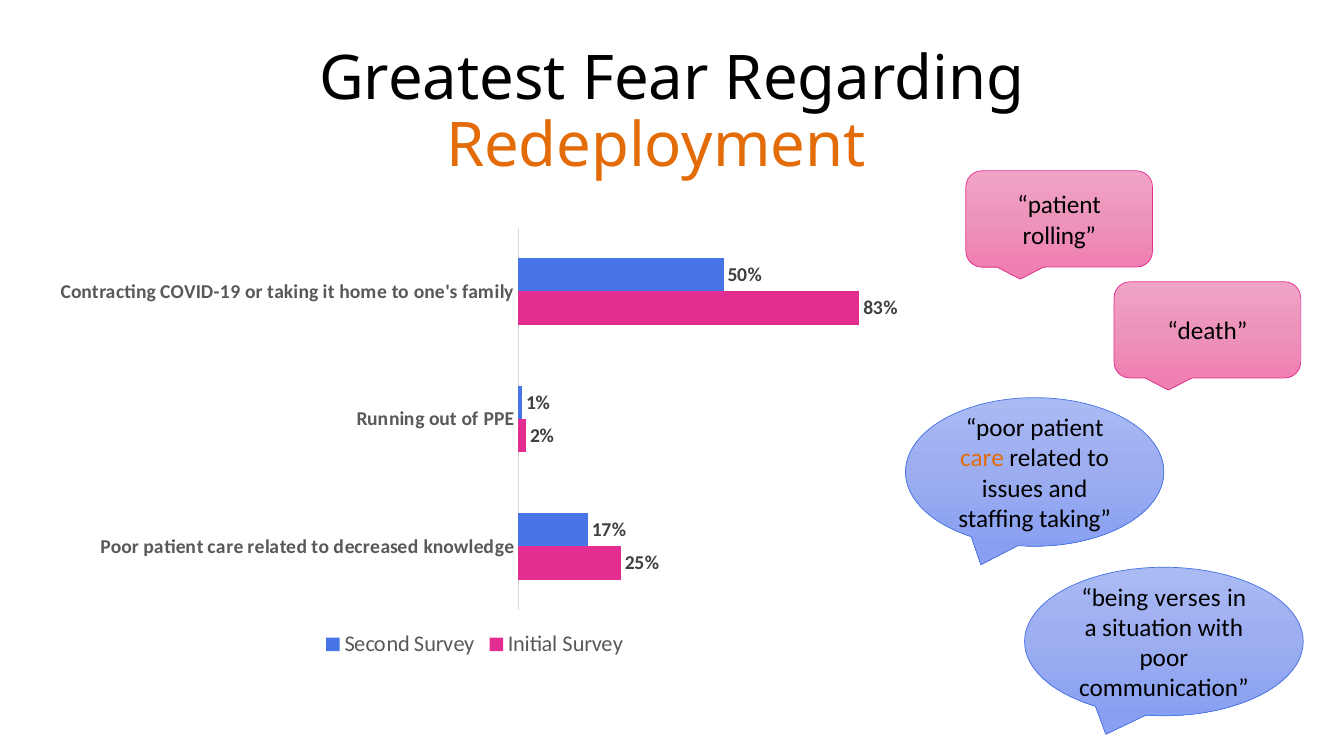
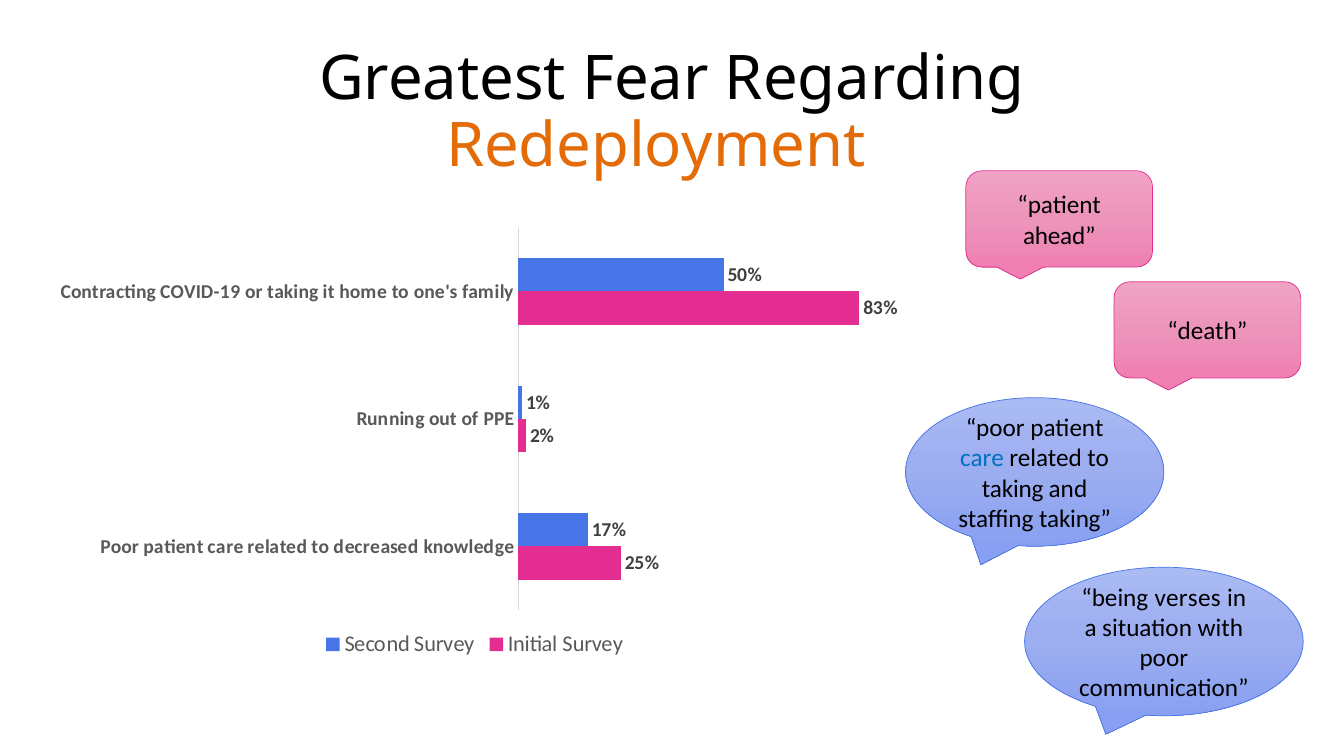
rolling: rolling -> ahead (1059, 236)
care colour: orange -> blue (982, 459)
issues: issues -> taking (1013, 489)
